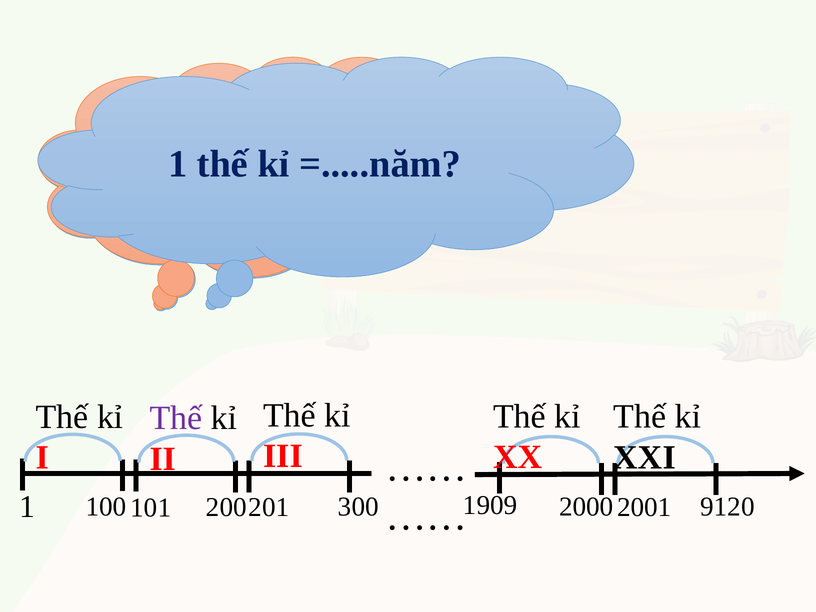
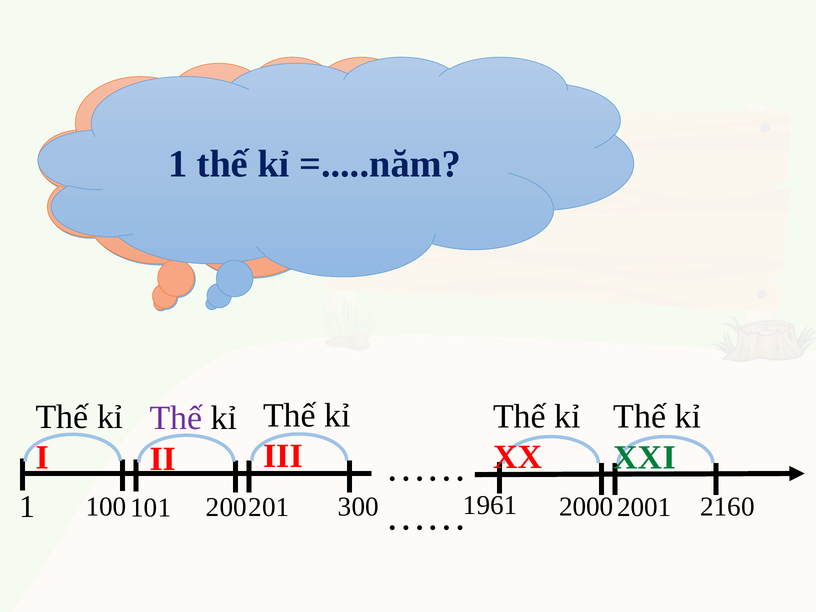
XXI colour: black -> green (645, 457)
1909: 1909 -> 1961 (490, 505)
9120: 9120 -> 2160 (727, 507)
